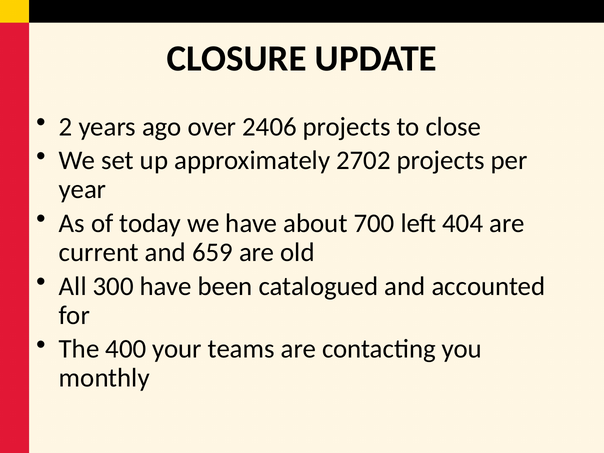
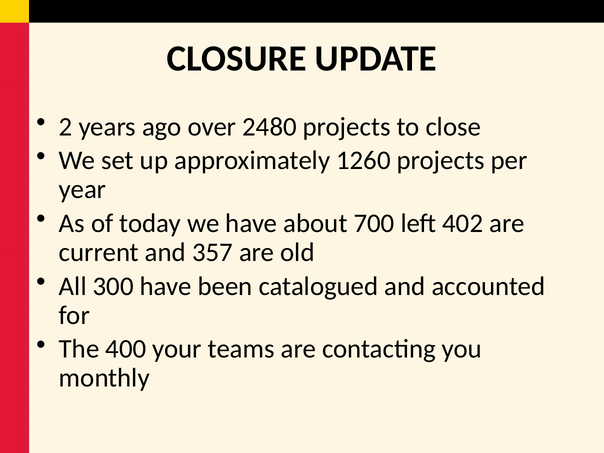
2406: 2406 -> 2480 (270, 127)
2702: 2702 -> 1260 (363, 161)
404: 404 -> 402 (463, 223)
659: 659 -> 357 (213, 252)
